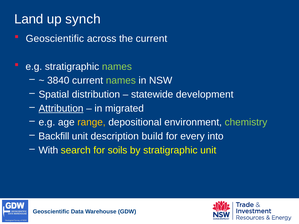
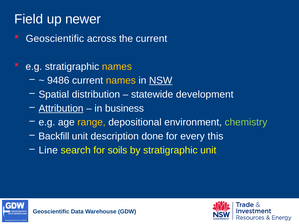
Land: Land -> Field (29, 19)
synch: synch -> newer (83, 19)
names colour: light green -> yellow (117, 67)
3840: 3840 -> 9486 (58, 81)
names colour: light green -> yellow (121, 81)
NSW underline: none -> present (161, 81)
migrated: migrated -> business (124, 108)
build: build -> done (152, 136)
into: into -> this (215, 136)
With: With -> Line (48, 150)
